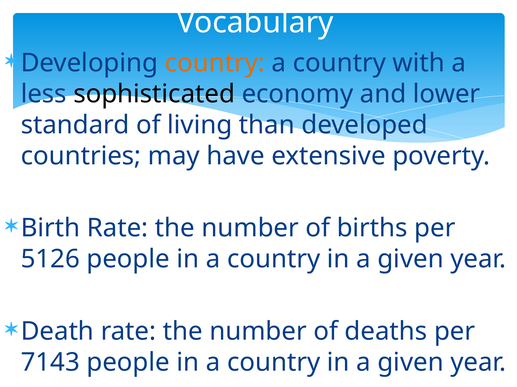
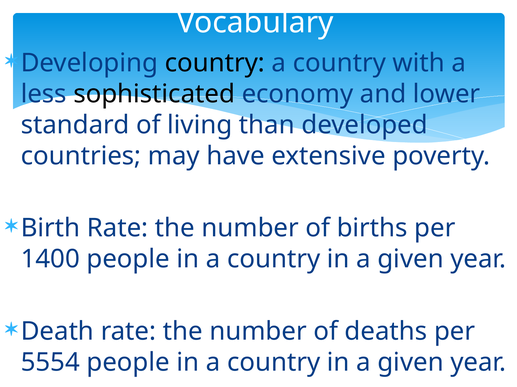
country colour: orange -> black (215, 63)
5126: 5126 -> 1400 (50, 260)
7143: 7143 -> 5554 (50, 363)
